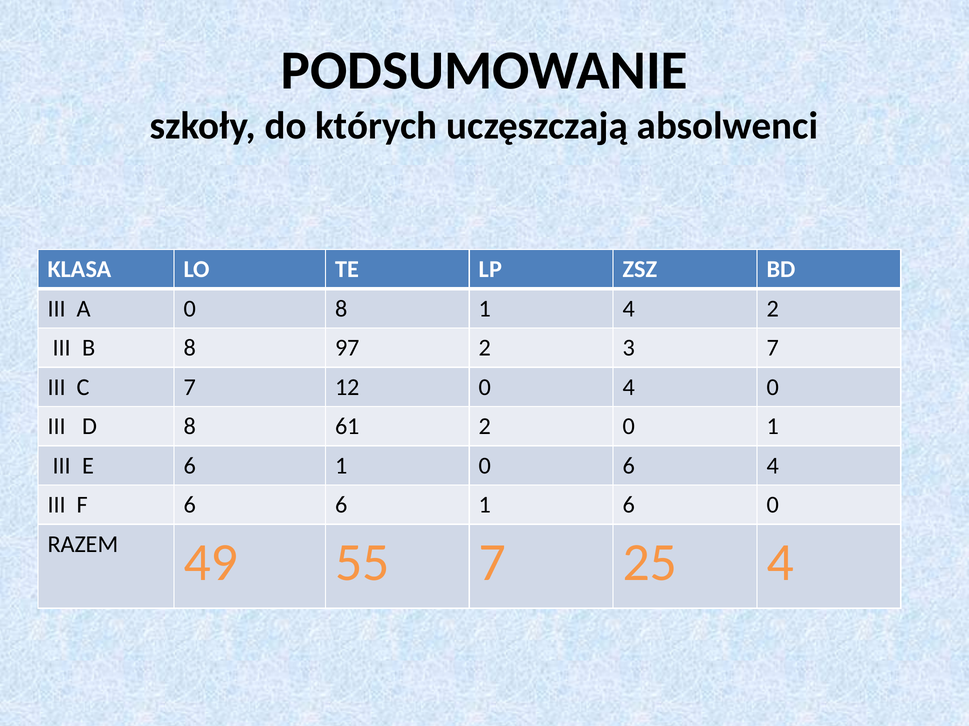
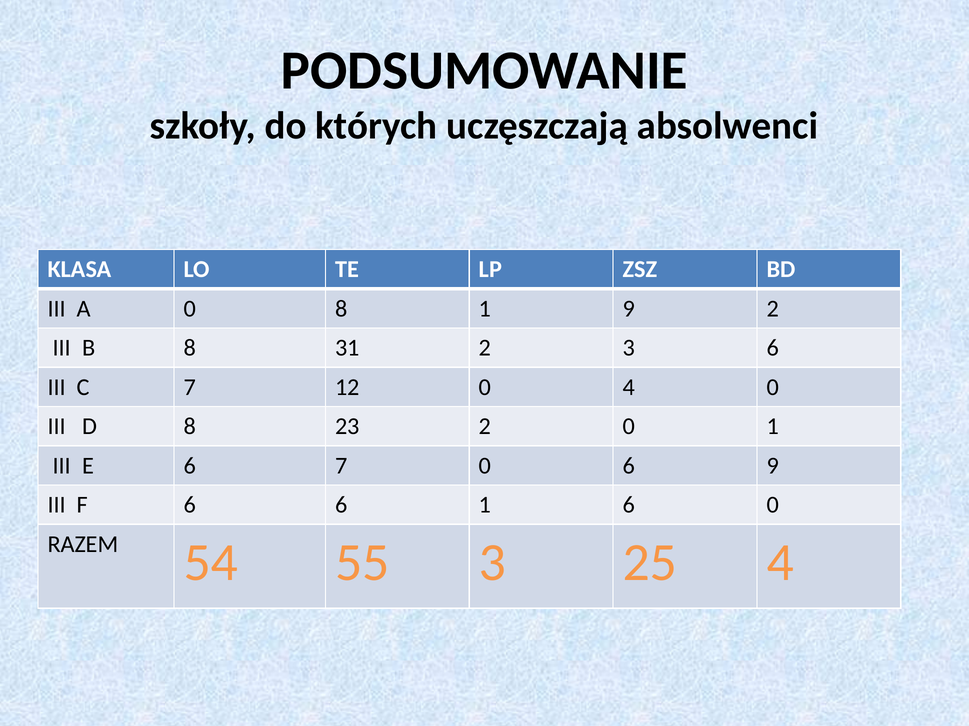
1 4: 4 -> 9 (629, 309)
97: 97 -> 31 (347, 348)
3 7: 7 -> 6 (773, 348)
61: 61 -> 23 (347, 427)
E 6 1: 1 -> 7 (341, 466)
6 4: 4 -> 9 (773, 466)
49: 49 -> 54 (211, 563)
55 7: 7 -> 3 (493, 563)
